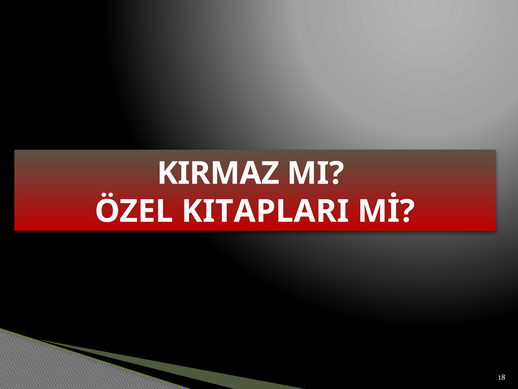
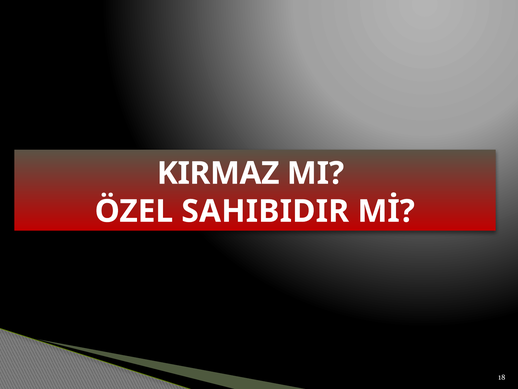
KITAPLARI: KITAPLARI -> SAHIBIDIR (265, 211)
